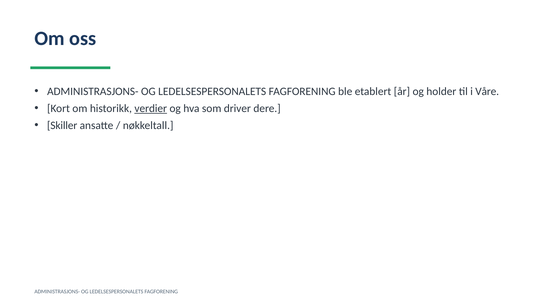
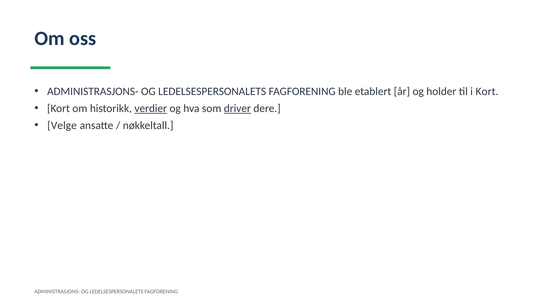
i Våre: Våre -> Kort (487, 92)
driver underline: none -> present (237, 109)
Skiller: Skiller -> Velge (62, 125)
